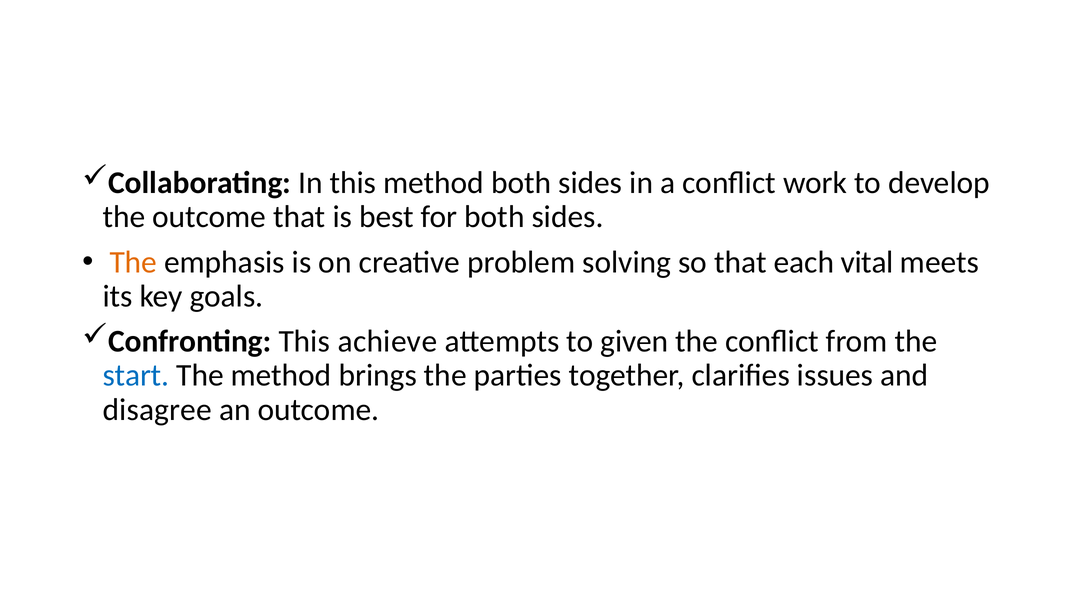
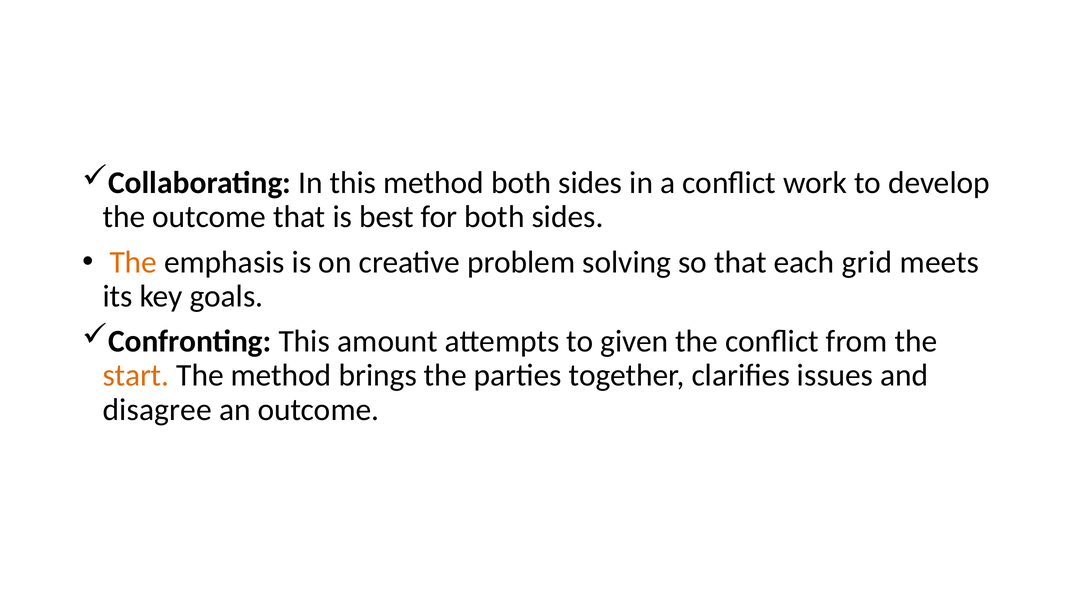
vital: vital -> grid (867, 262)
achieve: achieve -> amount (388, 341)
start colour: blue -> orange (136, 375)
